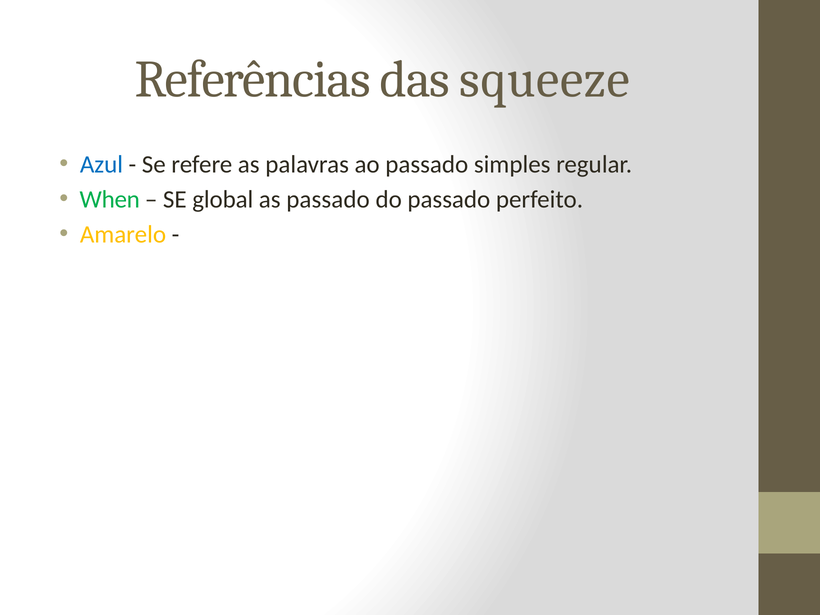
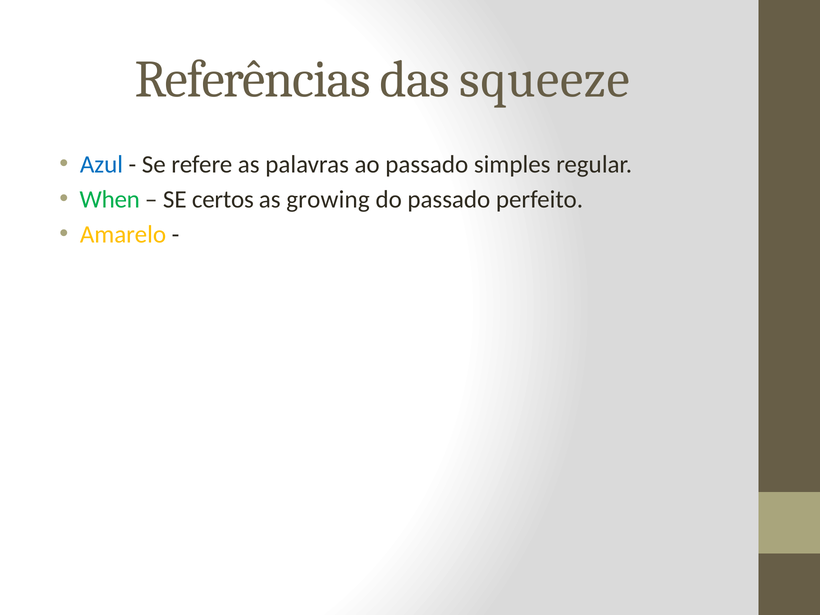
global: global -> certos (223, 199)
as passado: passado -> growing (328, 199)
